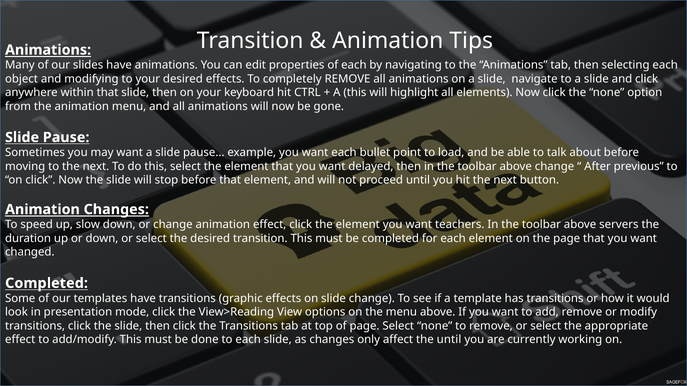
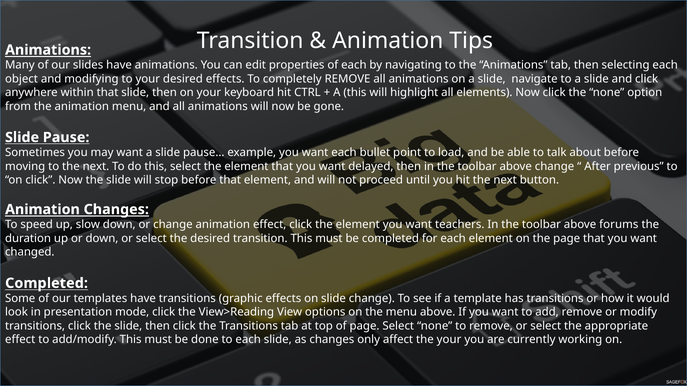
servers: servers -> forums (619, 225)
the until: until -> your (449, 340)
